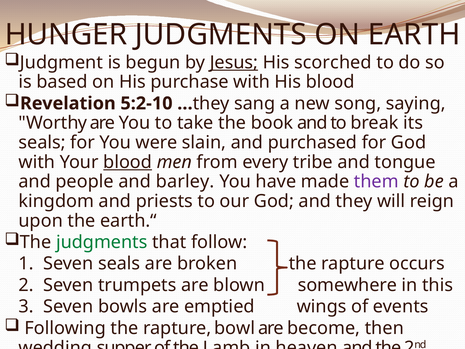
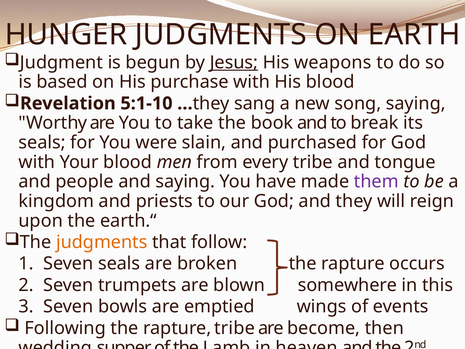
scorched: scorched -> weapons (333, 62)
5:2-10: 5:2-10 -> 5:1-10 (146, 103)
blood underline: present -> none (128, 162)
and barley: barley -> saying (185, 181)
judgments colour: green -> orange (102, 242)
rapture bowl: bowl -> tribe (235, 328)
